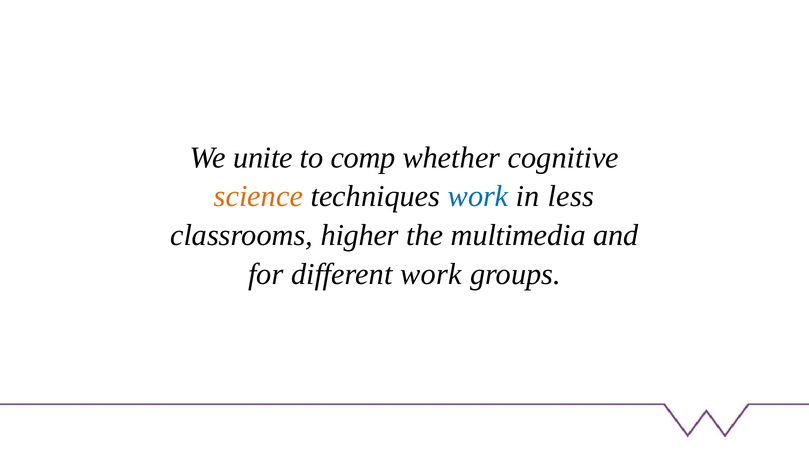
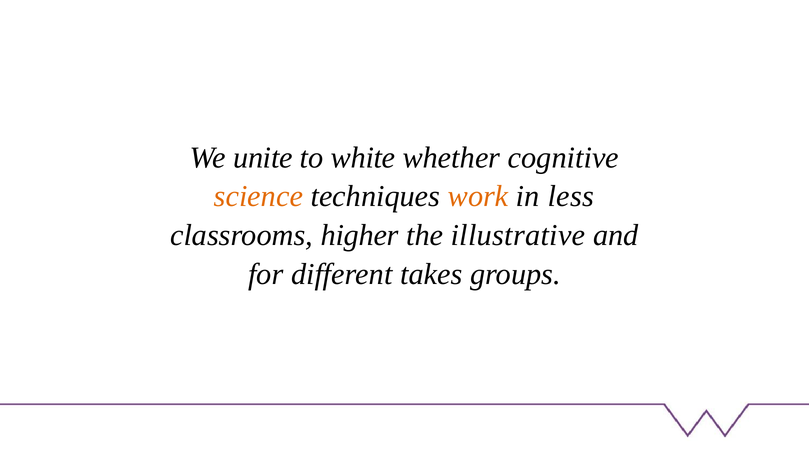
comp: comp -> white (363, 158)
work colour: blue -> orange (478, 196)
multimedia: multimedia -> illustrative (518, 235)
different work: work -> takes (431, 274)
